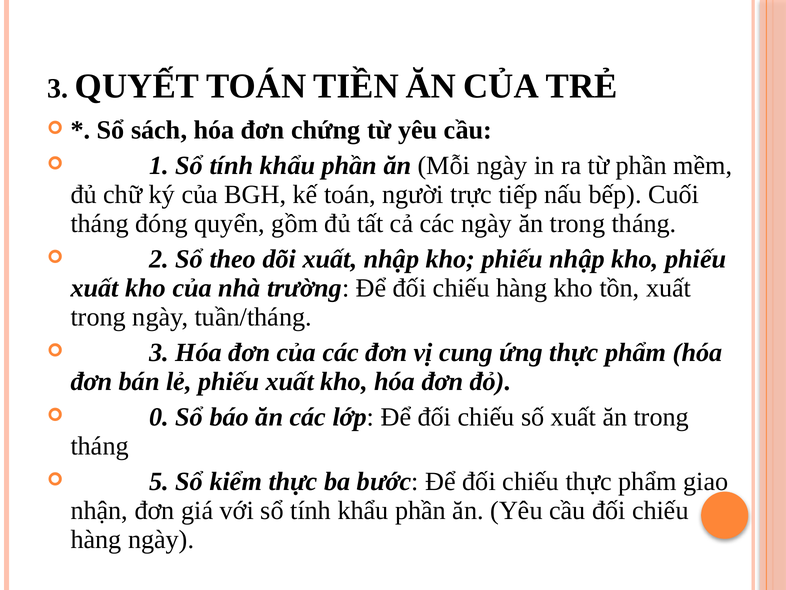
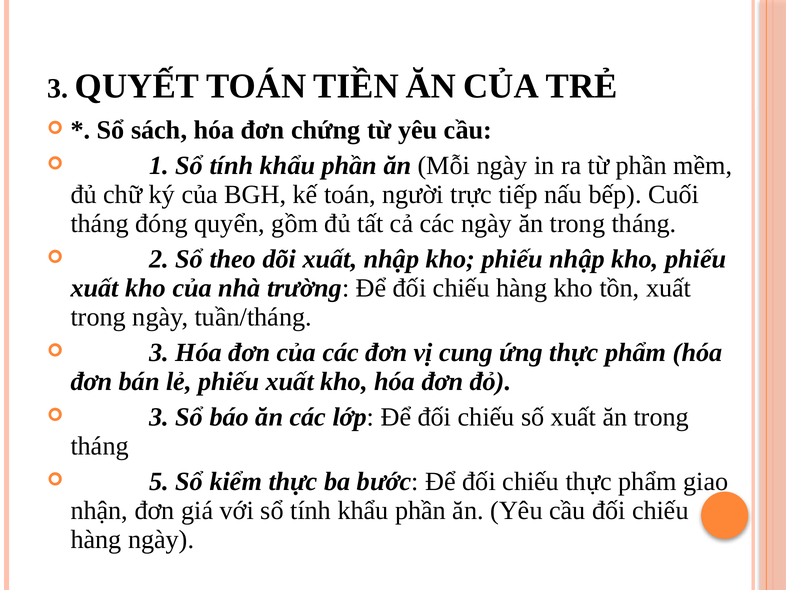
0: 0 -> 3 (159, 417)
